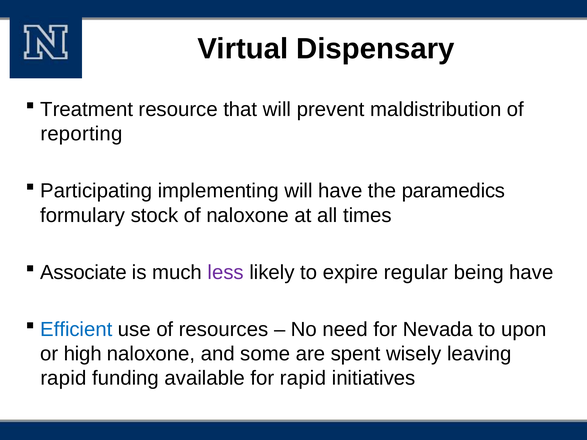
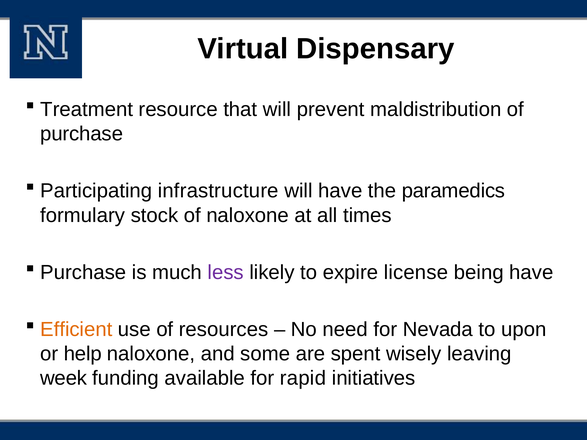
reporting: reporting -> purchase (82, 134)
implementing: implementing -> infrastructure (218, 191)
Associate: Associate -> Purchase (83, 273)
regular: regular -> license (416, 273)
Efficient colour: blue -> orange (76, 330)
high: high -> help (83, 354)
rapid: rapid -> week (64, 378)
